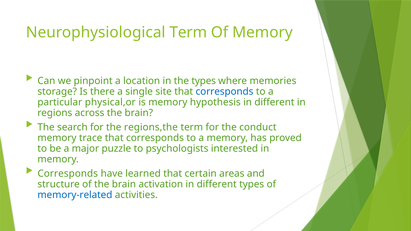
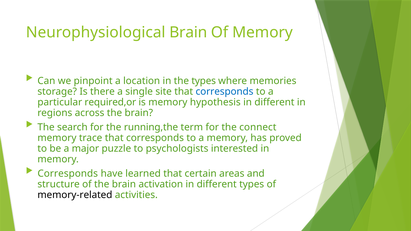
Neurophysiological Term: Term -> Brain (188, 32)
physical,or: physical,or -> required,or (110, 102)
regions,the: regions,the -> running,the (151, 127)
conduct: conduct -> connect (258, 127)
memory-related colour: blue -> black (75, 195)
